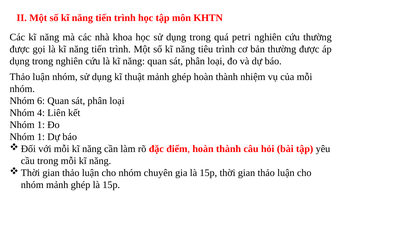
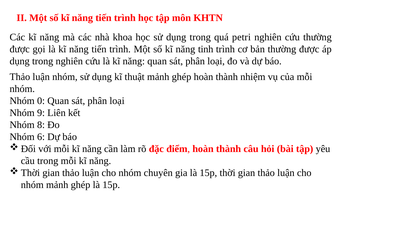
tiêu: tiêu -> tinh (206, 49)
6: 6 -> 0 (41, 101)
4: 4 -> 9 (41, 113)
1: 1 -> 8 (41, 125)
1: 1 -> 6 (41, 137)
